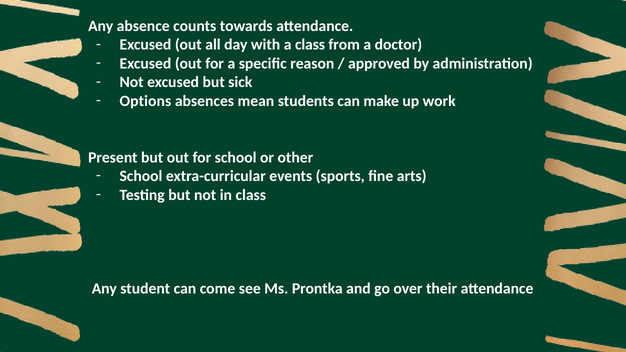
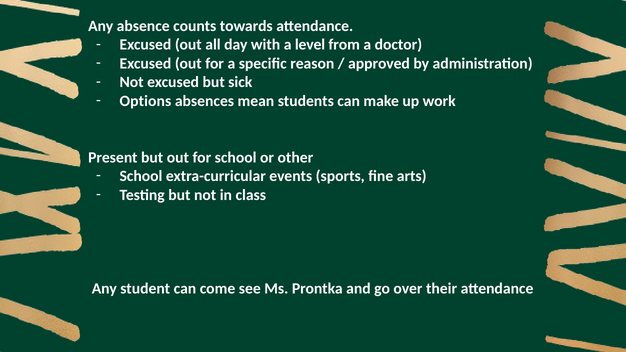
a class: class -> level (310, 45)
